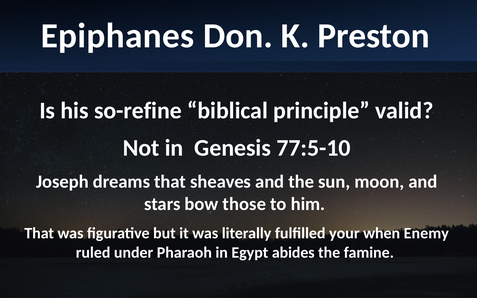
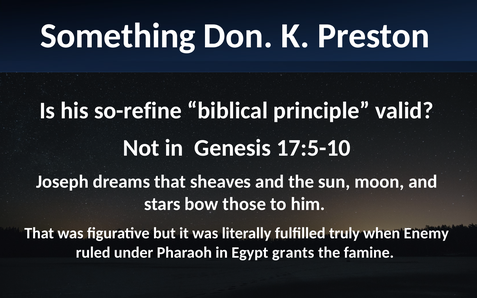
Epiphanes: Epiphanes -> Something (118, 36)
77:5-10: 77:5-10 -> 17:5-10 (313, 148)
your: your -> truly (344, 234)
abides: abides -> grants (293, 253)
